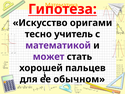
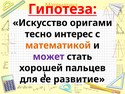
учитель: учитель -> интерес (74, 34)
математикой colour: purple -> orange (58, 45)
обычном: обычном -> развитие (79, 79)
